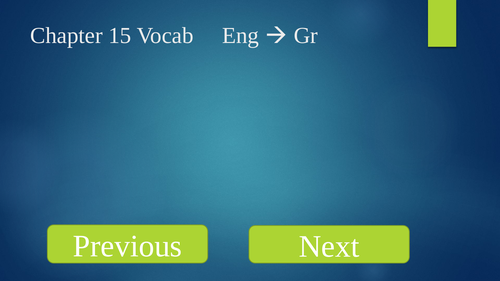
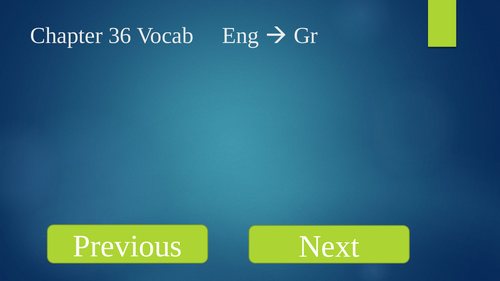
15: 15 -> 36 (120, 36)
